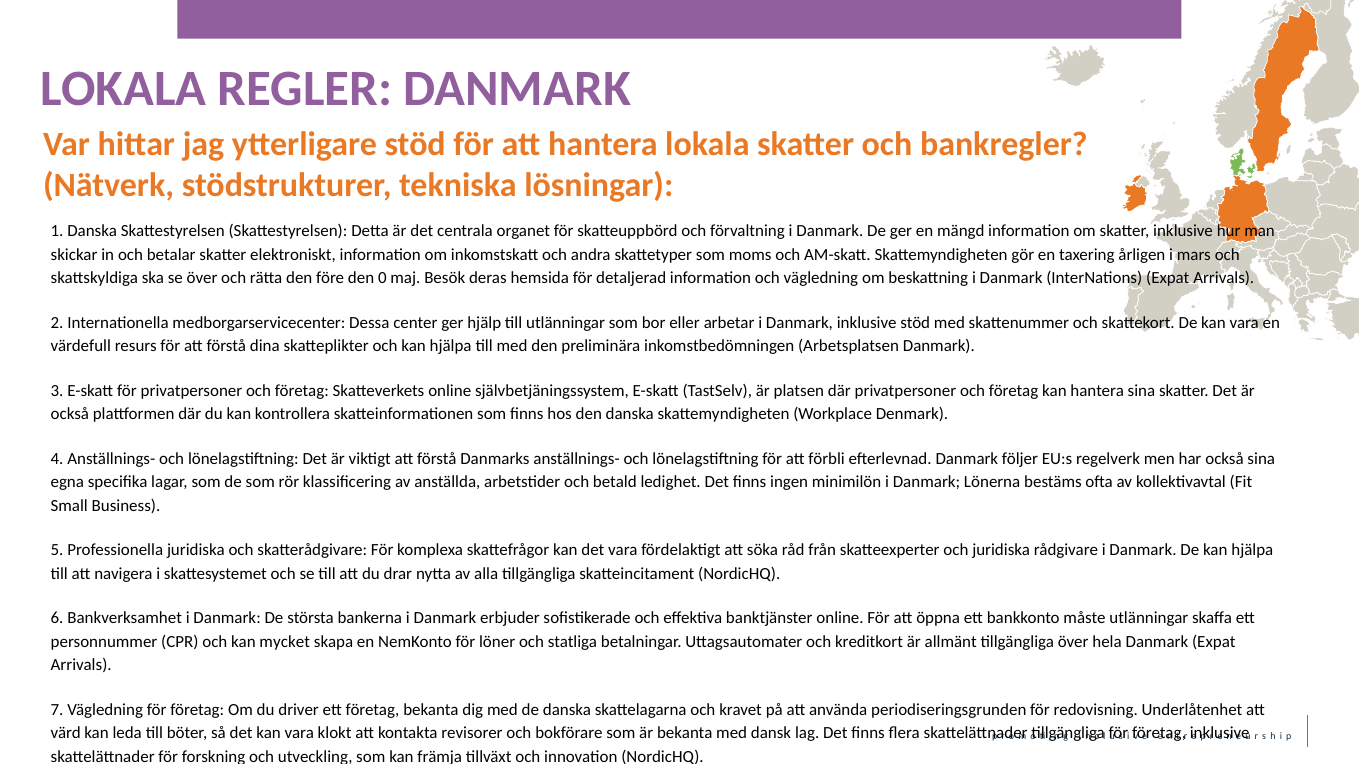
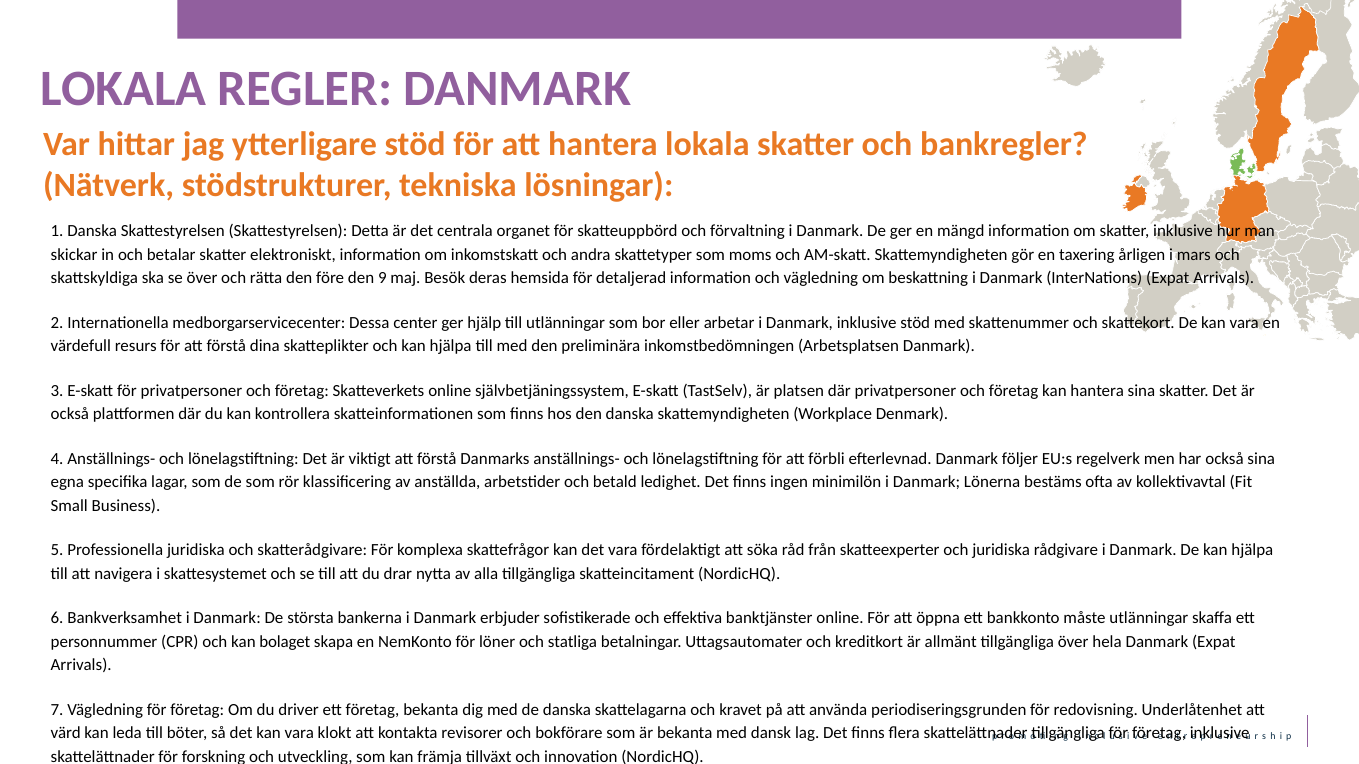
0: 0 -> 9 (382, 278)
mycket: mycket -> bolaget (285, 642)
